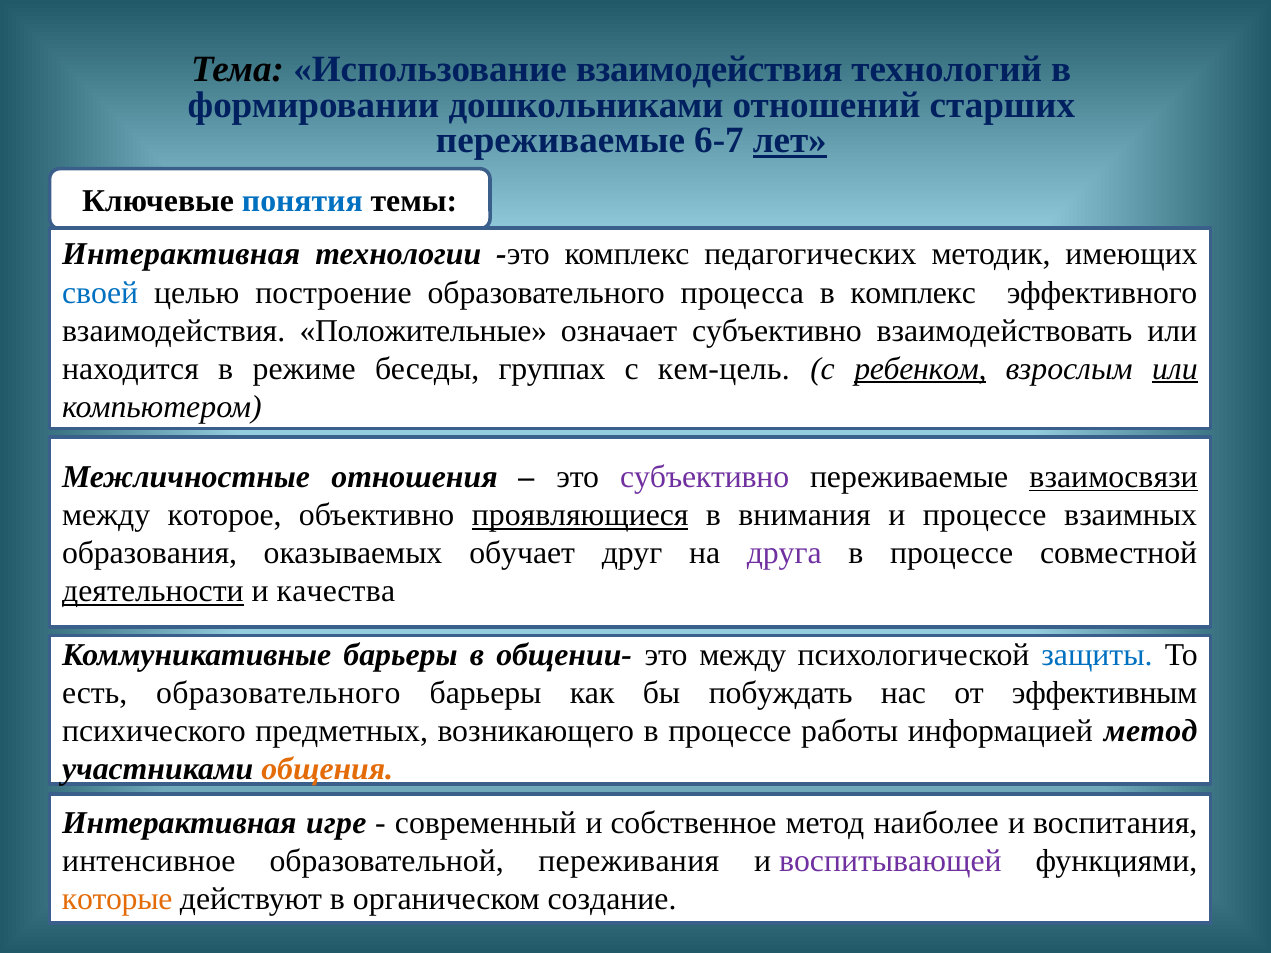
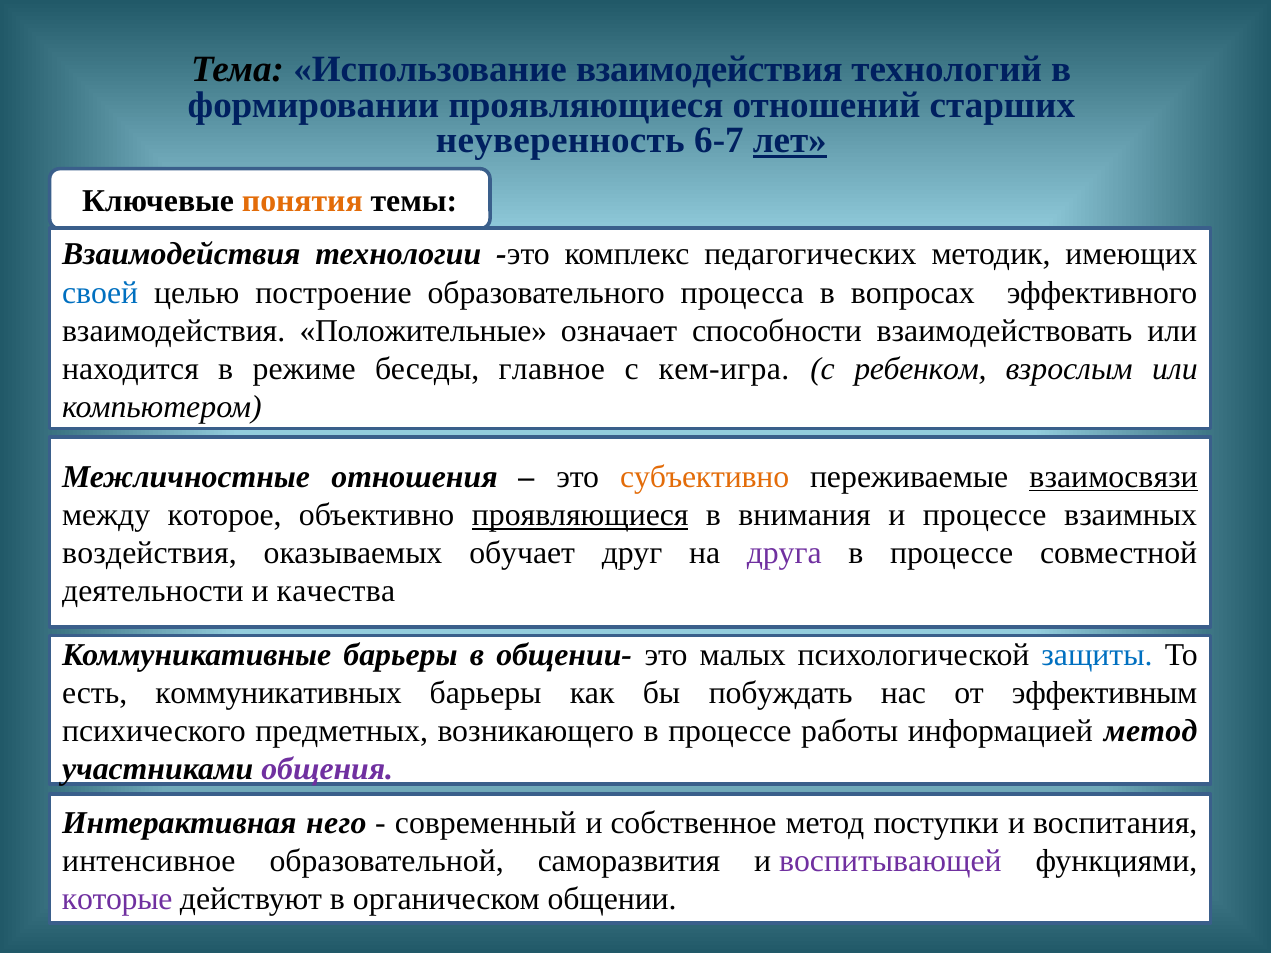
формировании дошкольниками: дошкольниками -> проявляющиеся (586, 105)
переживаемые: переживаемые -> неуверенность (560, 141)
понятия colour: blue -> orange (302, 201)
Интерактивная: Интерактивная -> Взаимодействия (181, 254)
в комплекс: комплекс -> вопросах (913, 293)
означает субъективно: субъективно -> способности (777, 331)
группах: группах -> главное (552, 369)
кем-цель: кем-цель -> кем-игра (724, 369)
ребенком underline: present -> none (920, 369)
или underline: present -> none (1175, 369)
субъективно colour: purple -> orange (705, 477)
образования: образования -> воздействия (149, 553)
деятельности underline: present -> none (153, 591)
это между: между -> малых (743, 655)
есть образовательного: образовательного -> коммуникативных (279, 693)
общения colour: orange -> purple (327, 769)
игре: игре -> него (336, 823)
наиболее: наиболее -> поступки (936, 823)
переживания: переживания -> саморазвития (629, 861)
которые colour: orange -> purple (117, 899)
создание: создание -> общении (612, 899)
